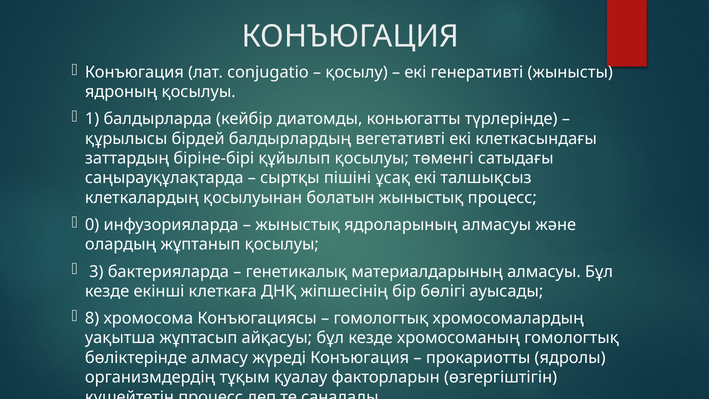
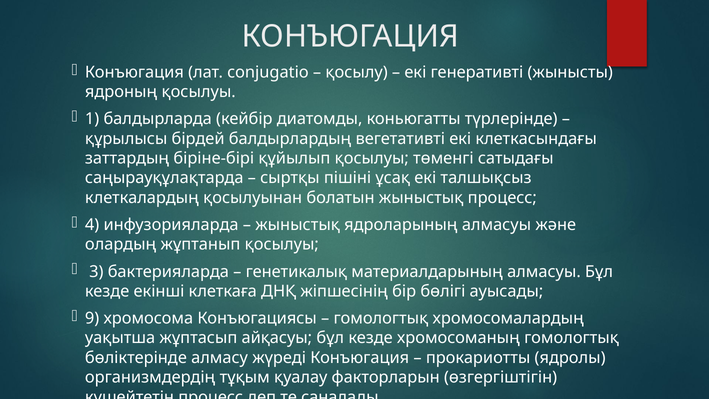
0: 0 -> 4 (92, 225)
8: 8 -> 9 (92, 318)
